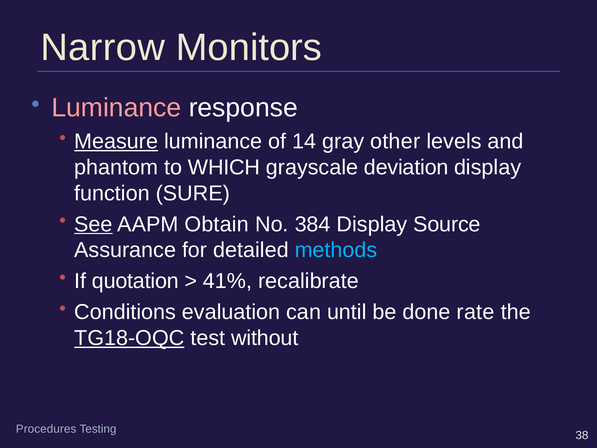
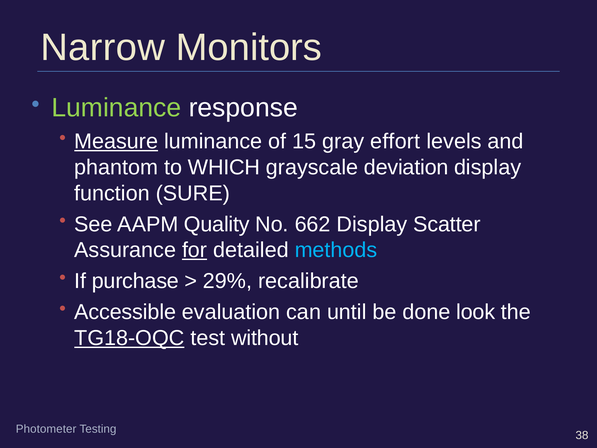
Luminance colour: pink -> light green (116, 108)
14: 14 -> 15 (304, 141)
other: other -> effort (395, 141)
See underline: present -> none (93, 224)
Obtain: Obtain -> Quality (217, 224)
384: 384 -> 662 (313, 224)
Source: Source -> Scatter (447, 224)
for underline: none -> present (195, 250)
quotation: quotation -> purchase (135, 281)
41%: 41% -> 29% (228, 281)
Conditions: Conditions -> Accessible (125, 312)
rate: rate -> look (476, 312)
Procedures: Procedures -> Photometer (46, 429)
